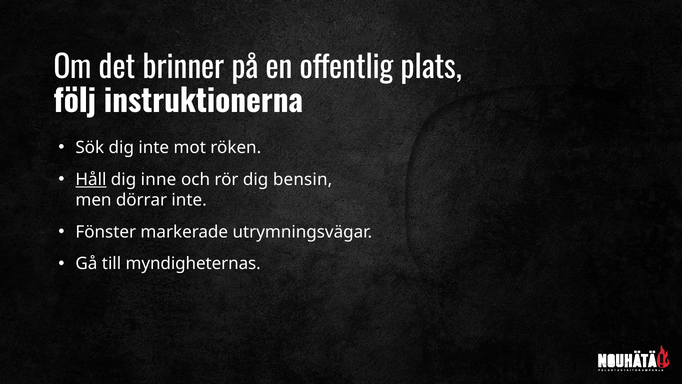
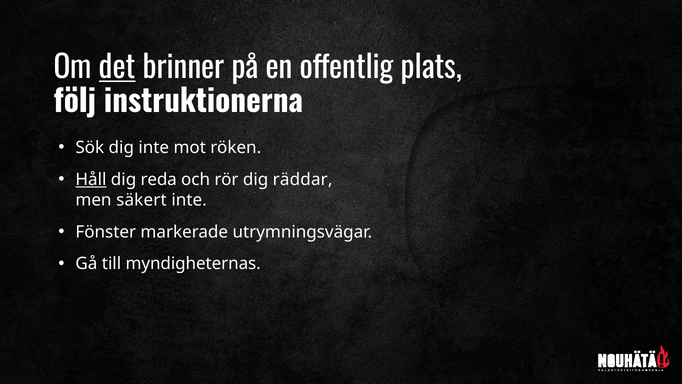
det underline: none -> present (117, 68)
inne: inne -> reda (159, 179)
bensin: bensin -> räddar (303, 179)
dörrar: dörrar -> säkert (141, 200)
